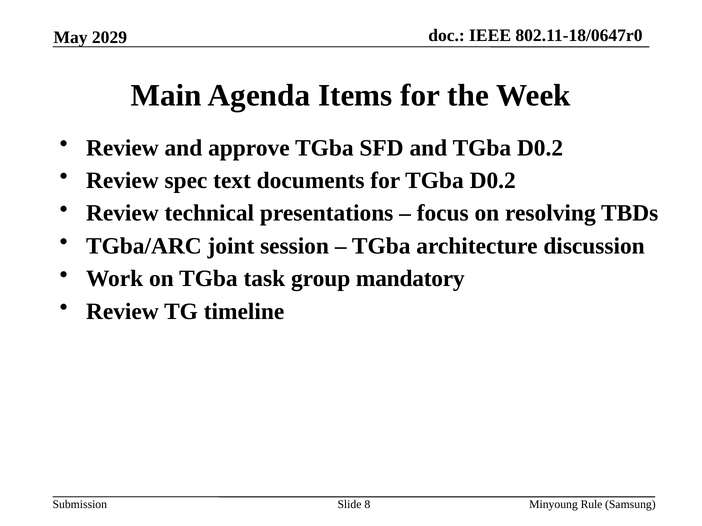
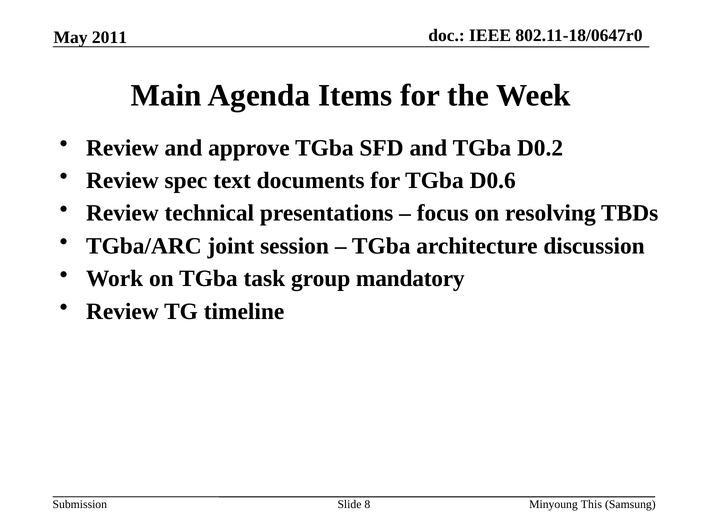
2029: 2029 -> 2011 (110, 37)
for TGba D0.2: D0.2 -> D0.6 (493, 181)
Rule: Rule -> This (591, 505)
